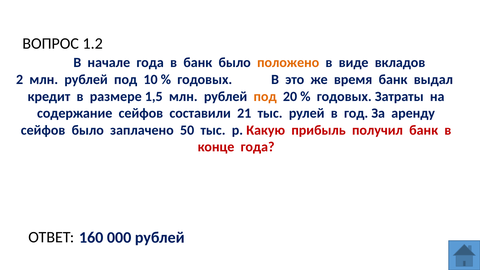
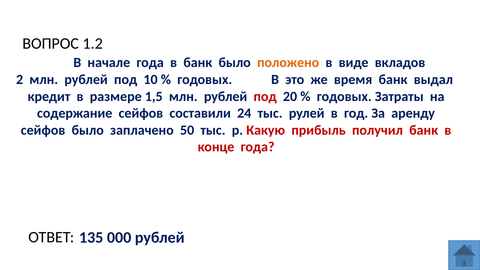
под colour: orange -> red (265, 96)
21: 21 -> 24 (244, 113)
160: 160 -> 135 (91, 238)
